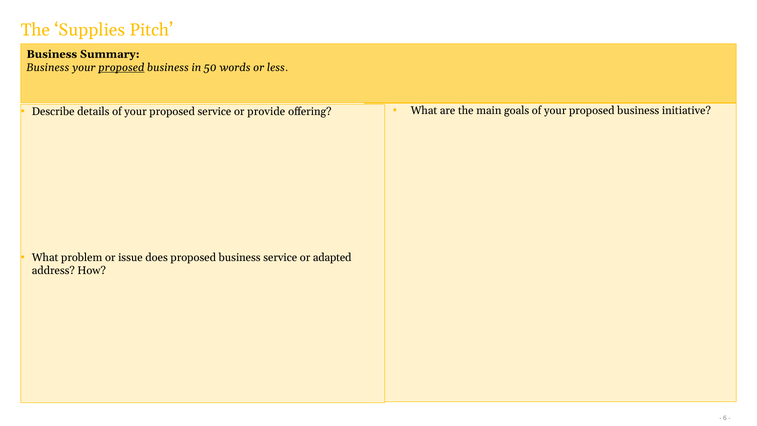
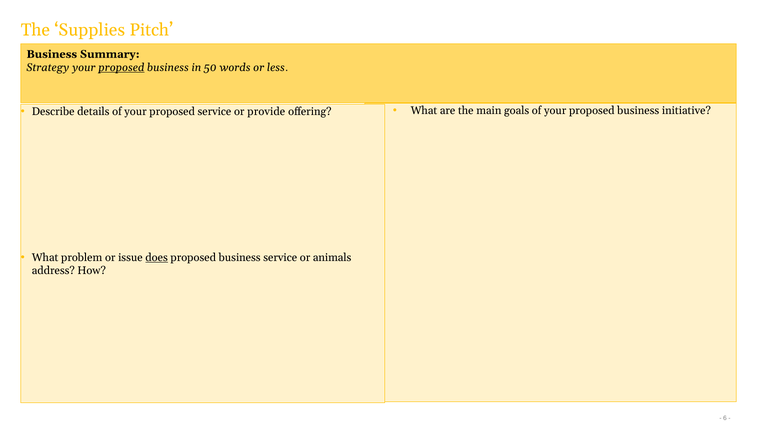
Business: Business -> Strategy (48, 67)
does underline: none -> present (157, 257)
adapted: adapted -> animals (332, 257)
